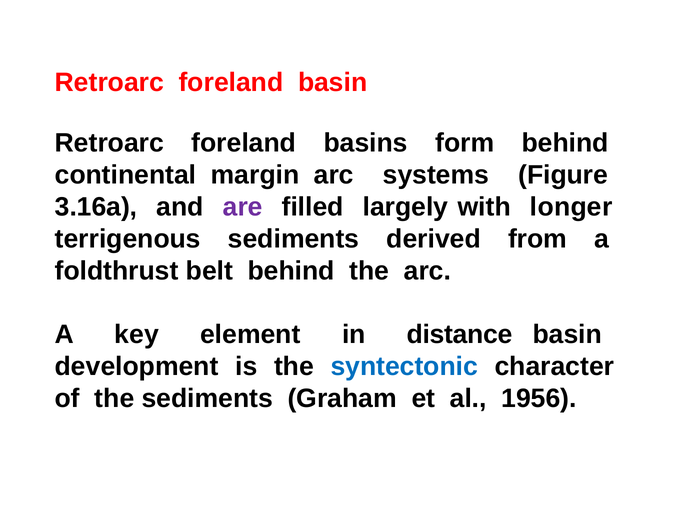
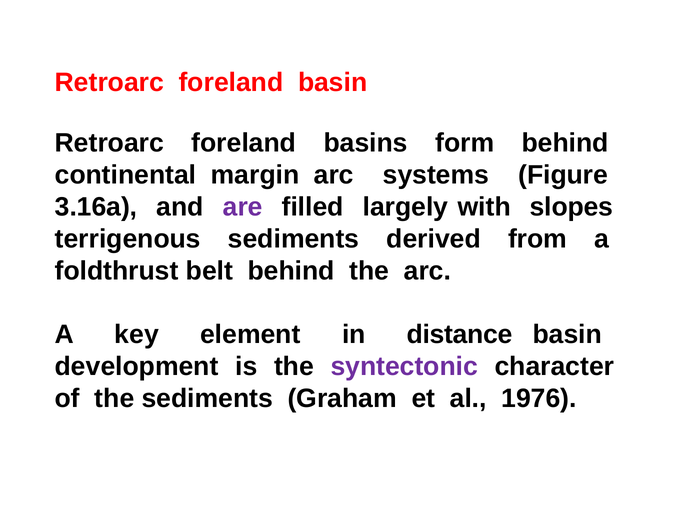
longer: longer -> slopes (571, 207)
syntectonic colour: blue -> purple (404, 367)
1956: 1956 -> 1976 (539, 398)
